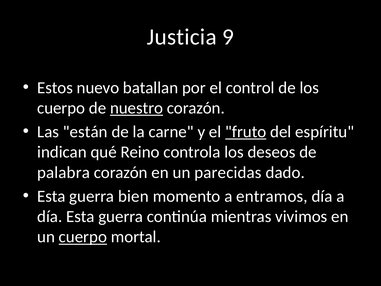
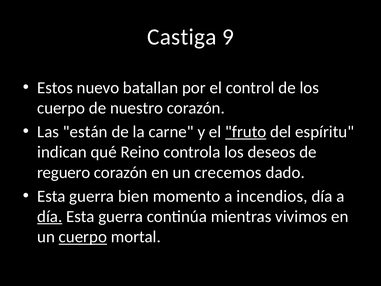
Justicia: Justicia -> Castiga (182, 37)
nuestro underline: present -> none (137, 108)
palabra: palabra -> reguero (64, 172)
parecidas: parecidas -> crecemos (228, 172)
entramos: entramos -> incendios (272, 196)
día underline: none -> present (50, 216)
